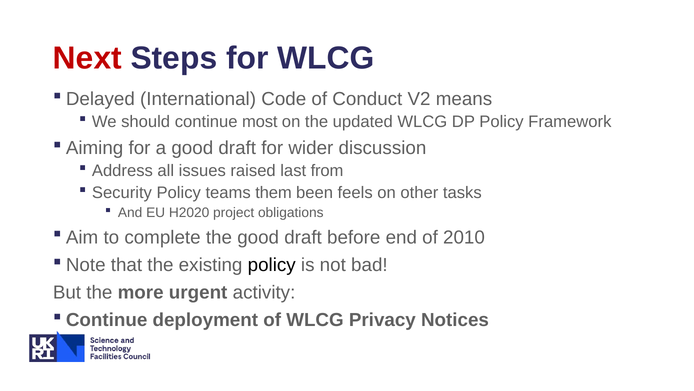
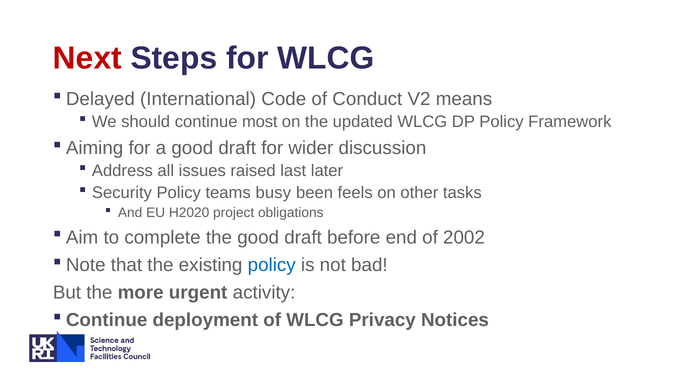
from: from -> later (327, 171)
them: them -> busy (273, 192)
2010: 2010 -> 2002 (464, 237)
policy colour: black -> blue (272, 265)
